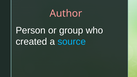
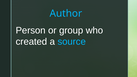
Author colour: pink -> light blue (66, 13)
